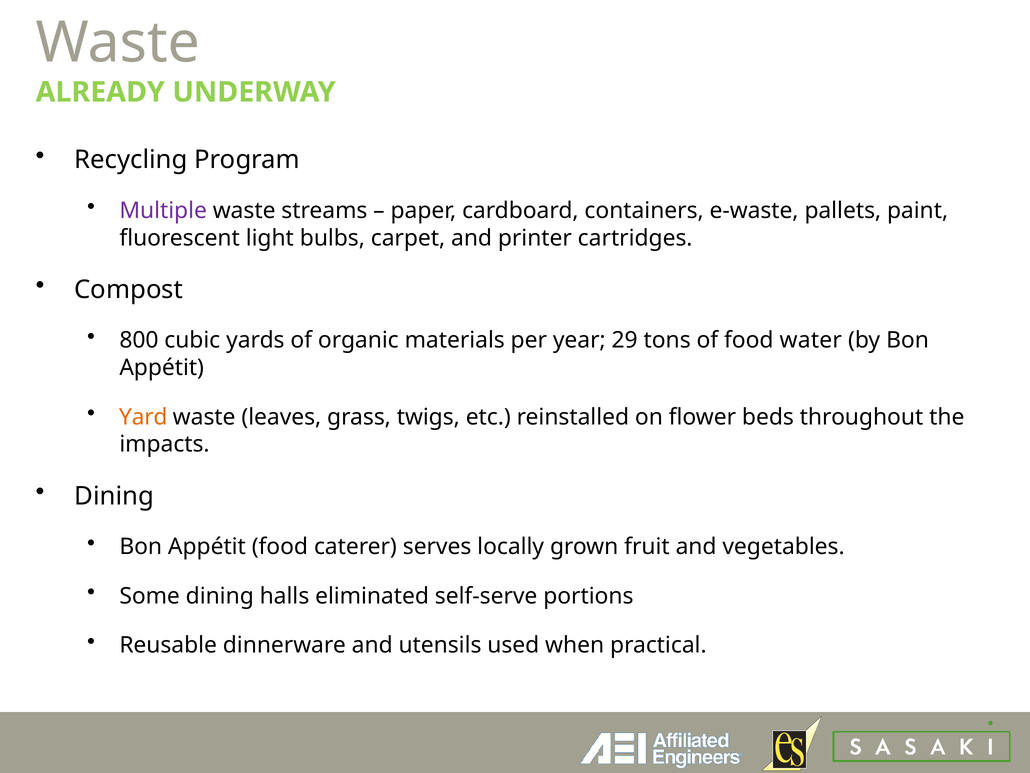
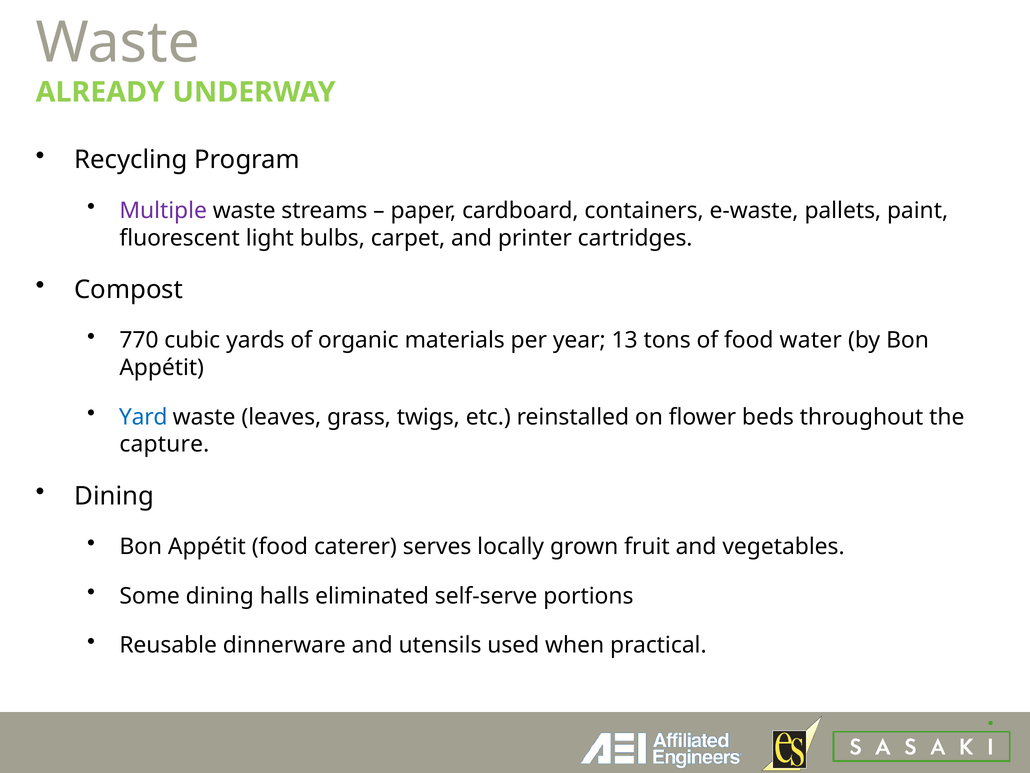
800: 800 -> 770 (139, 340)
29: 29 -> 13 (625, 340)
Yard colour: orange -> blue (143, 417)
impacts: impacts -> capture (164, 444)
